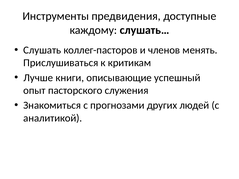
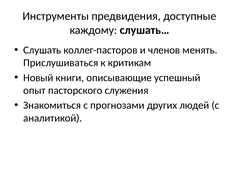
Лучше: Лучше -> Новый (38, 78)
